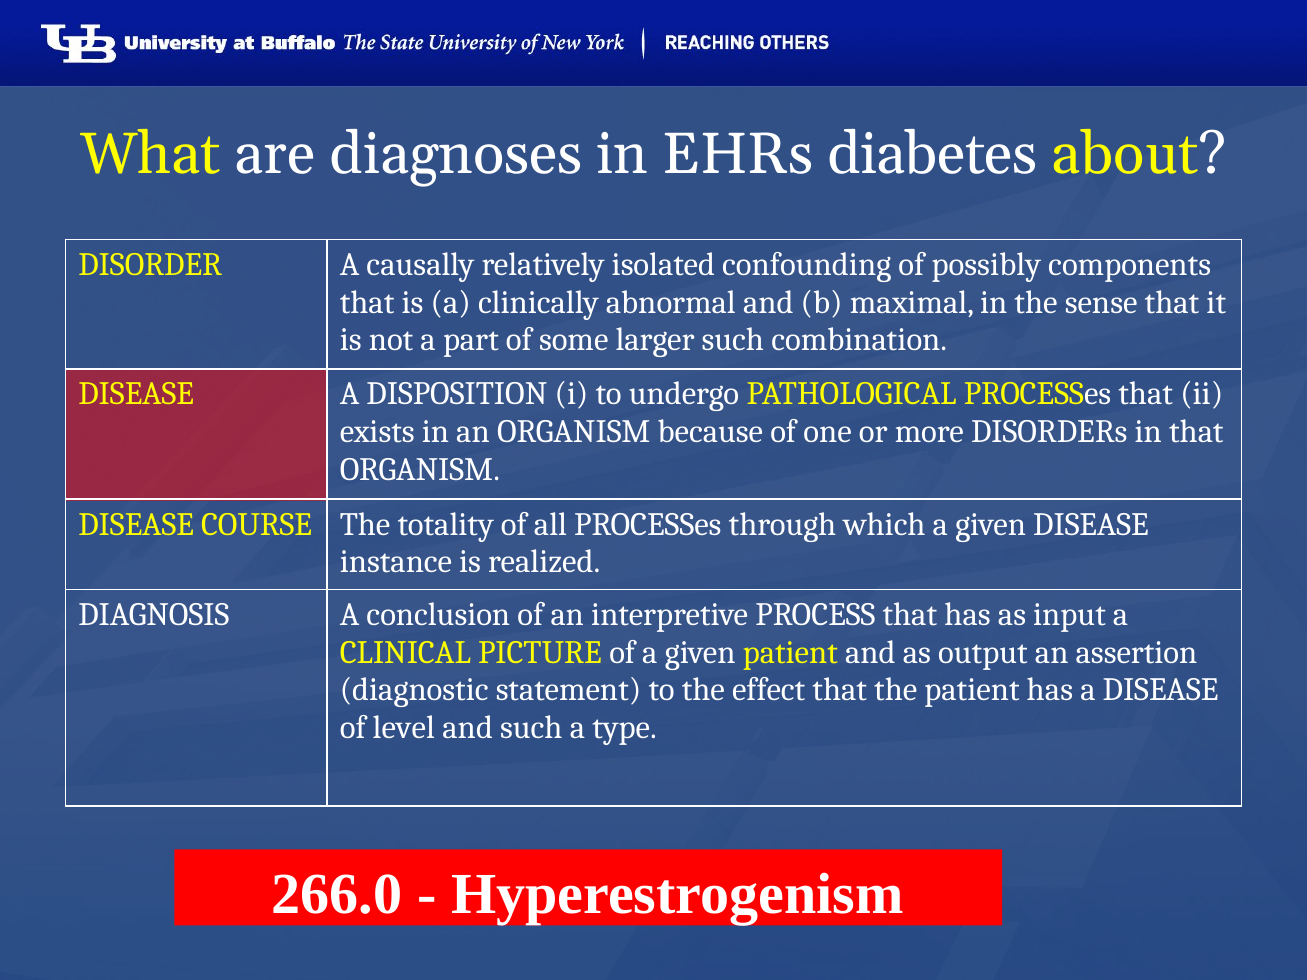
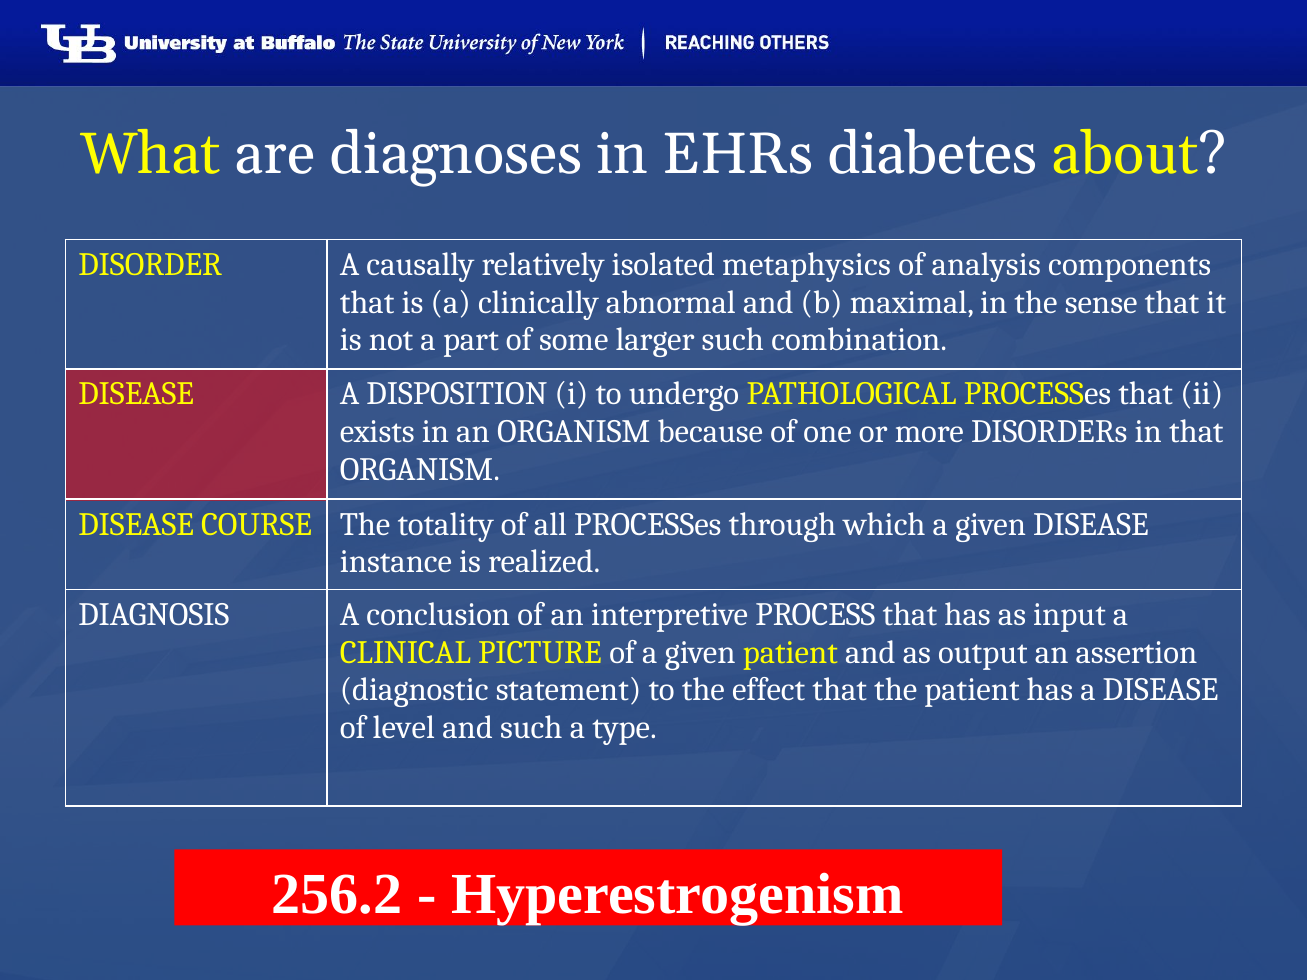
confounding: confounding -> metaphysics (807, 265)
possibly: possibly -> analysis (986, 265)
266.0: 266.0 -> 256.2 (337, 895)
